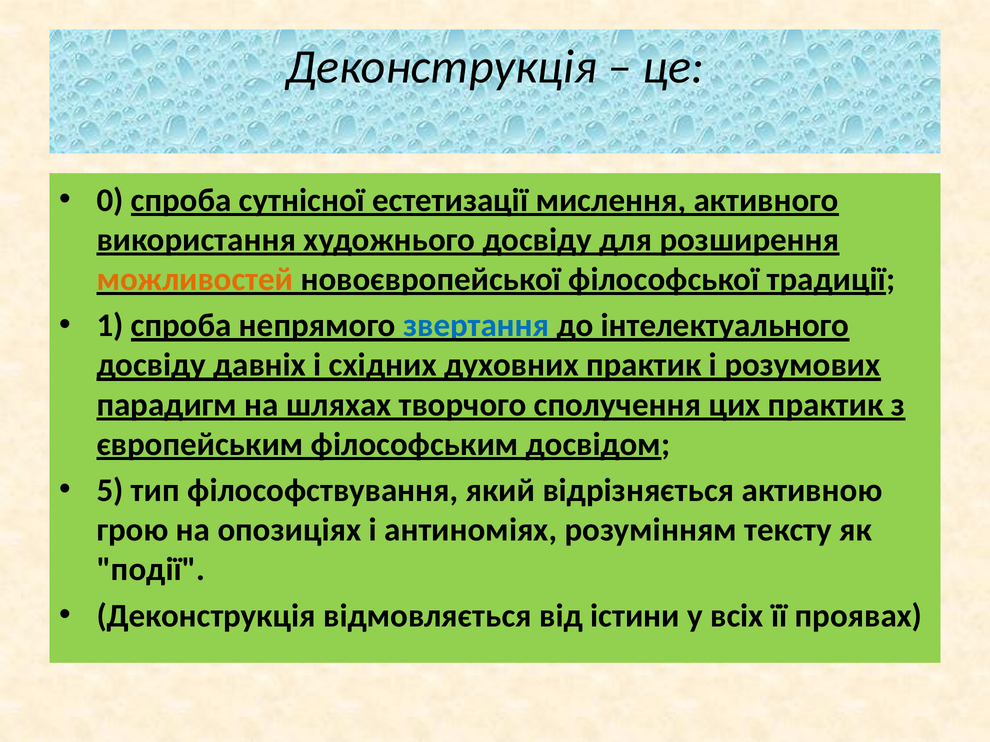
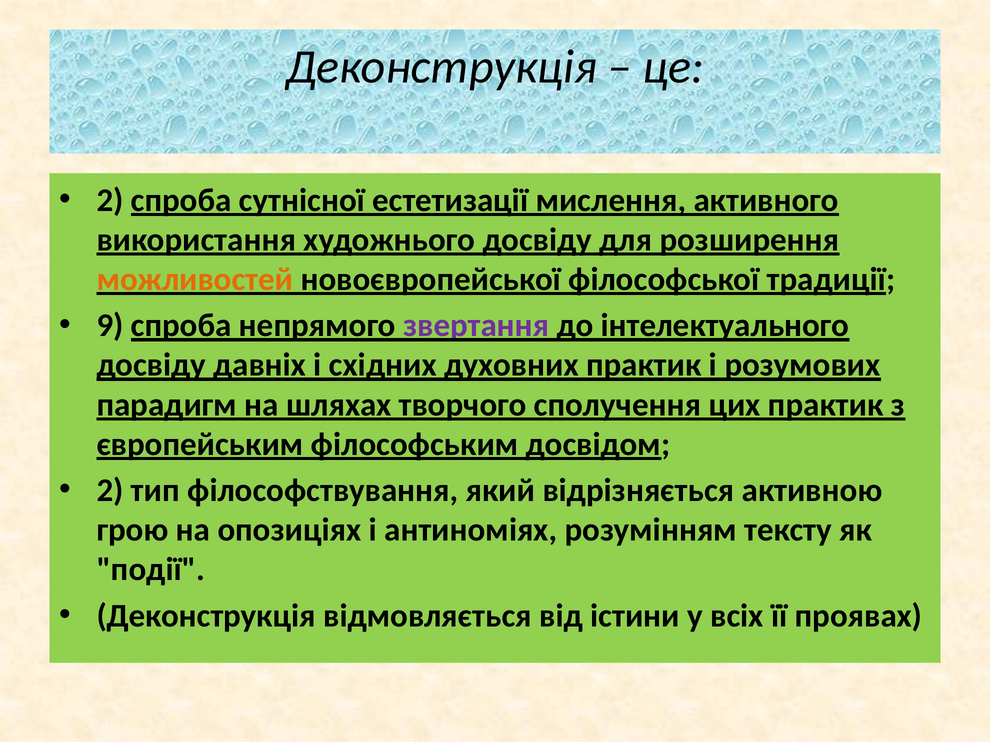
0: 0 -> 2 (110, 200)
1: 1 -> 9 (110, 326)
звертання colour: blue -> purple (476, 326)
5: 5 -> 2 (110, 491)
